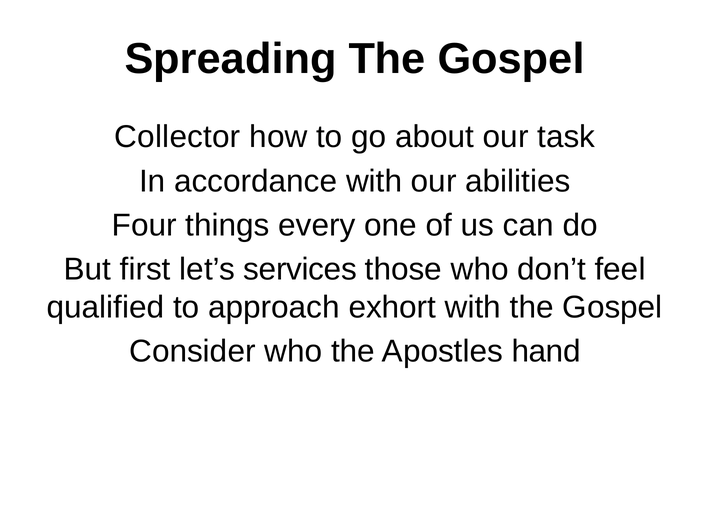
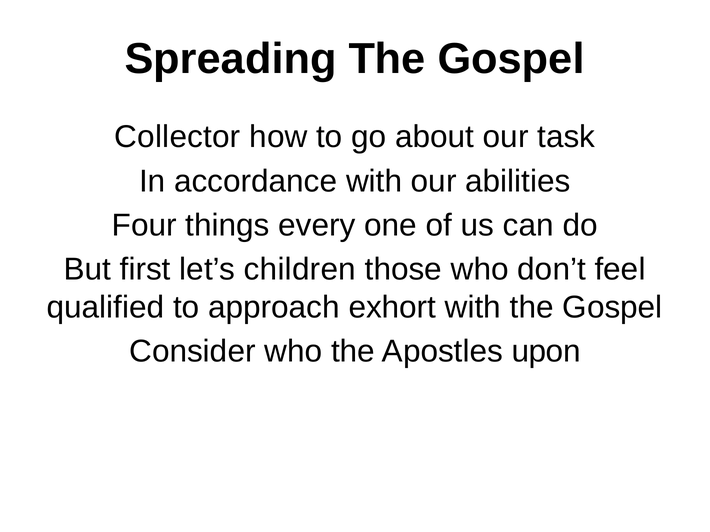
services: services -> children (300, 270)
hand: hand -> upon (546, 352)
